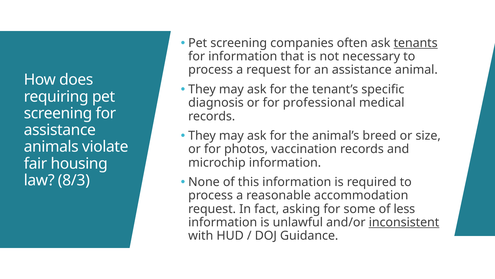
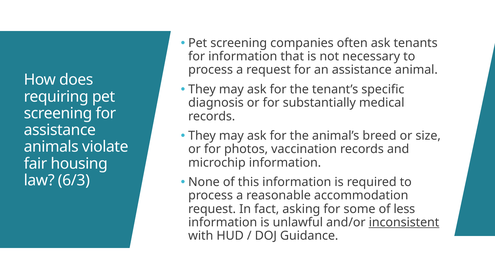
tenants underline: present -> none (416, 43)
professional: professional -> substantially (319, 103)
8/3: 8/3 -> 6/3 (74, 180)
